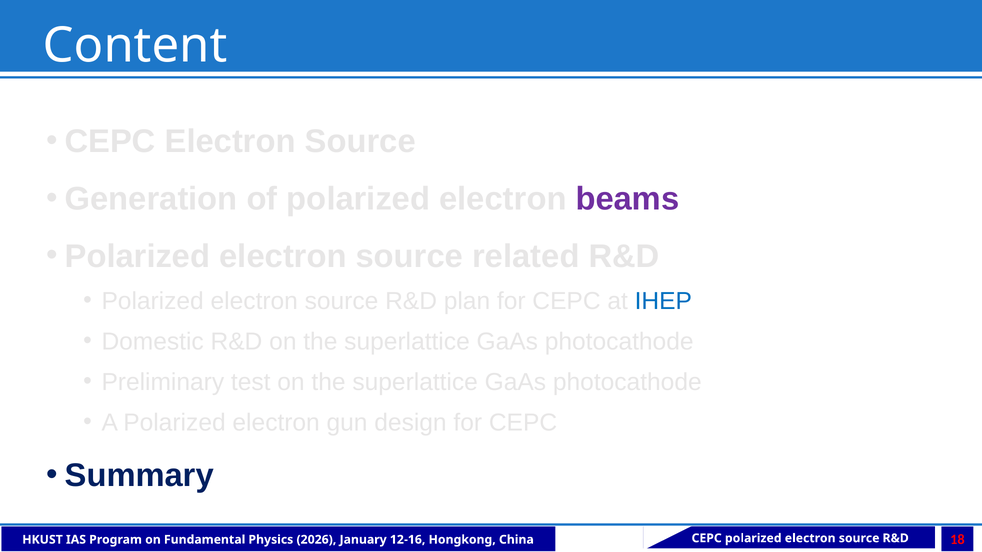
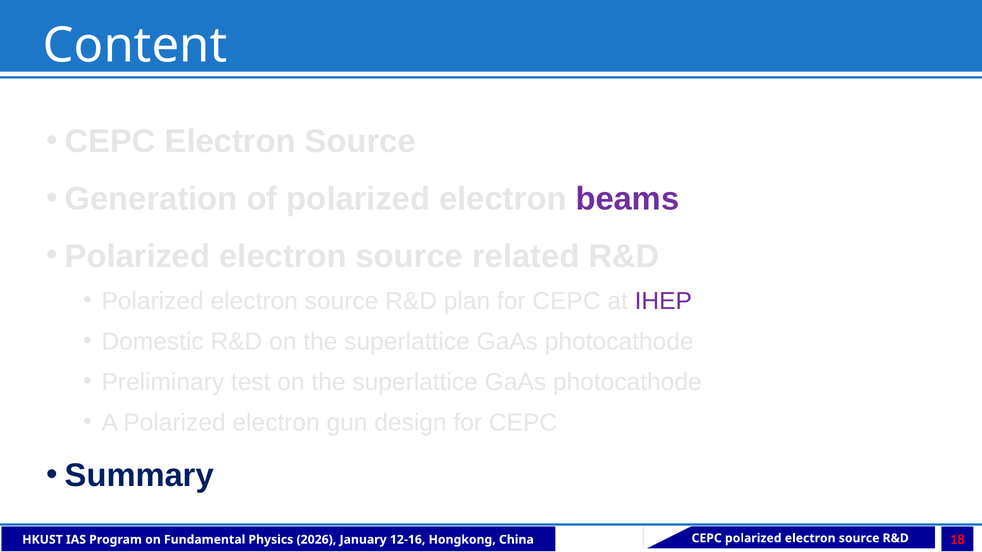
IHEP colour: blue -> purple (663, 301)
